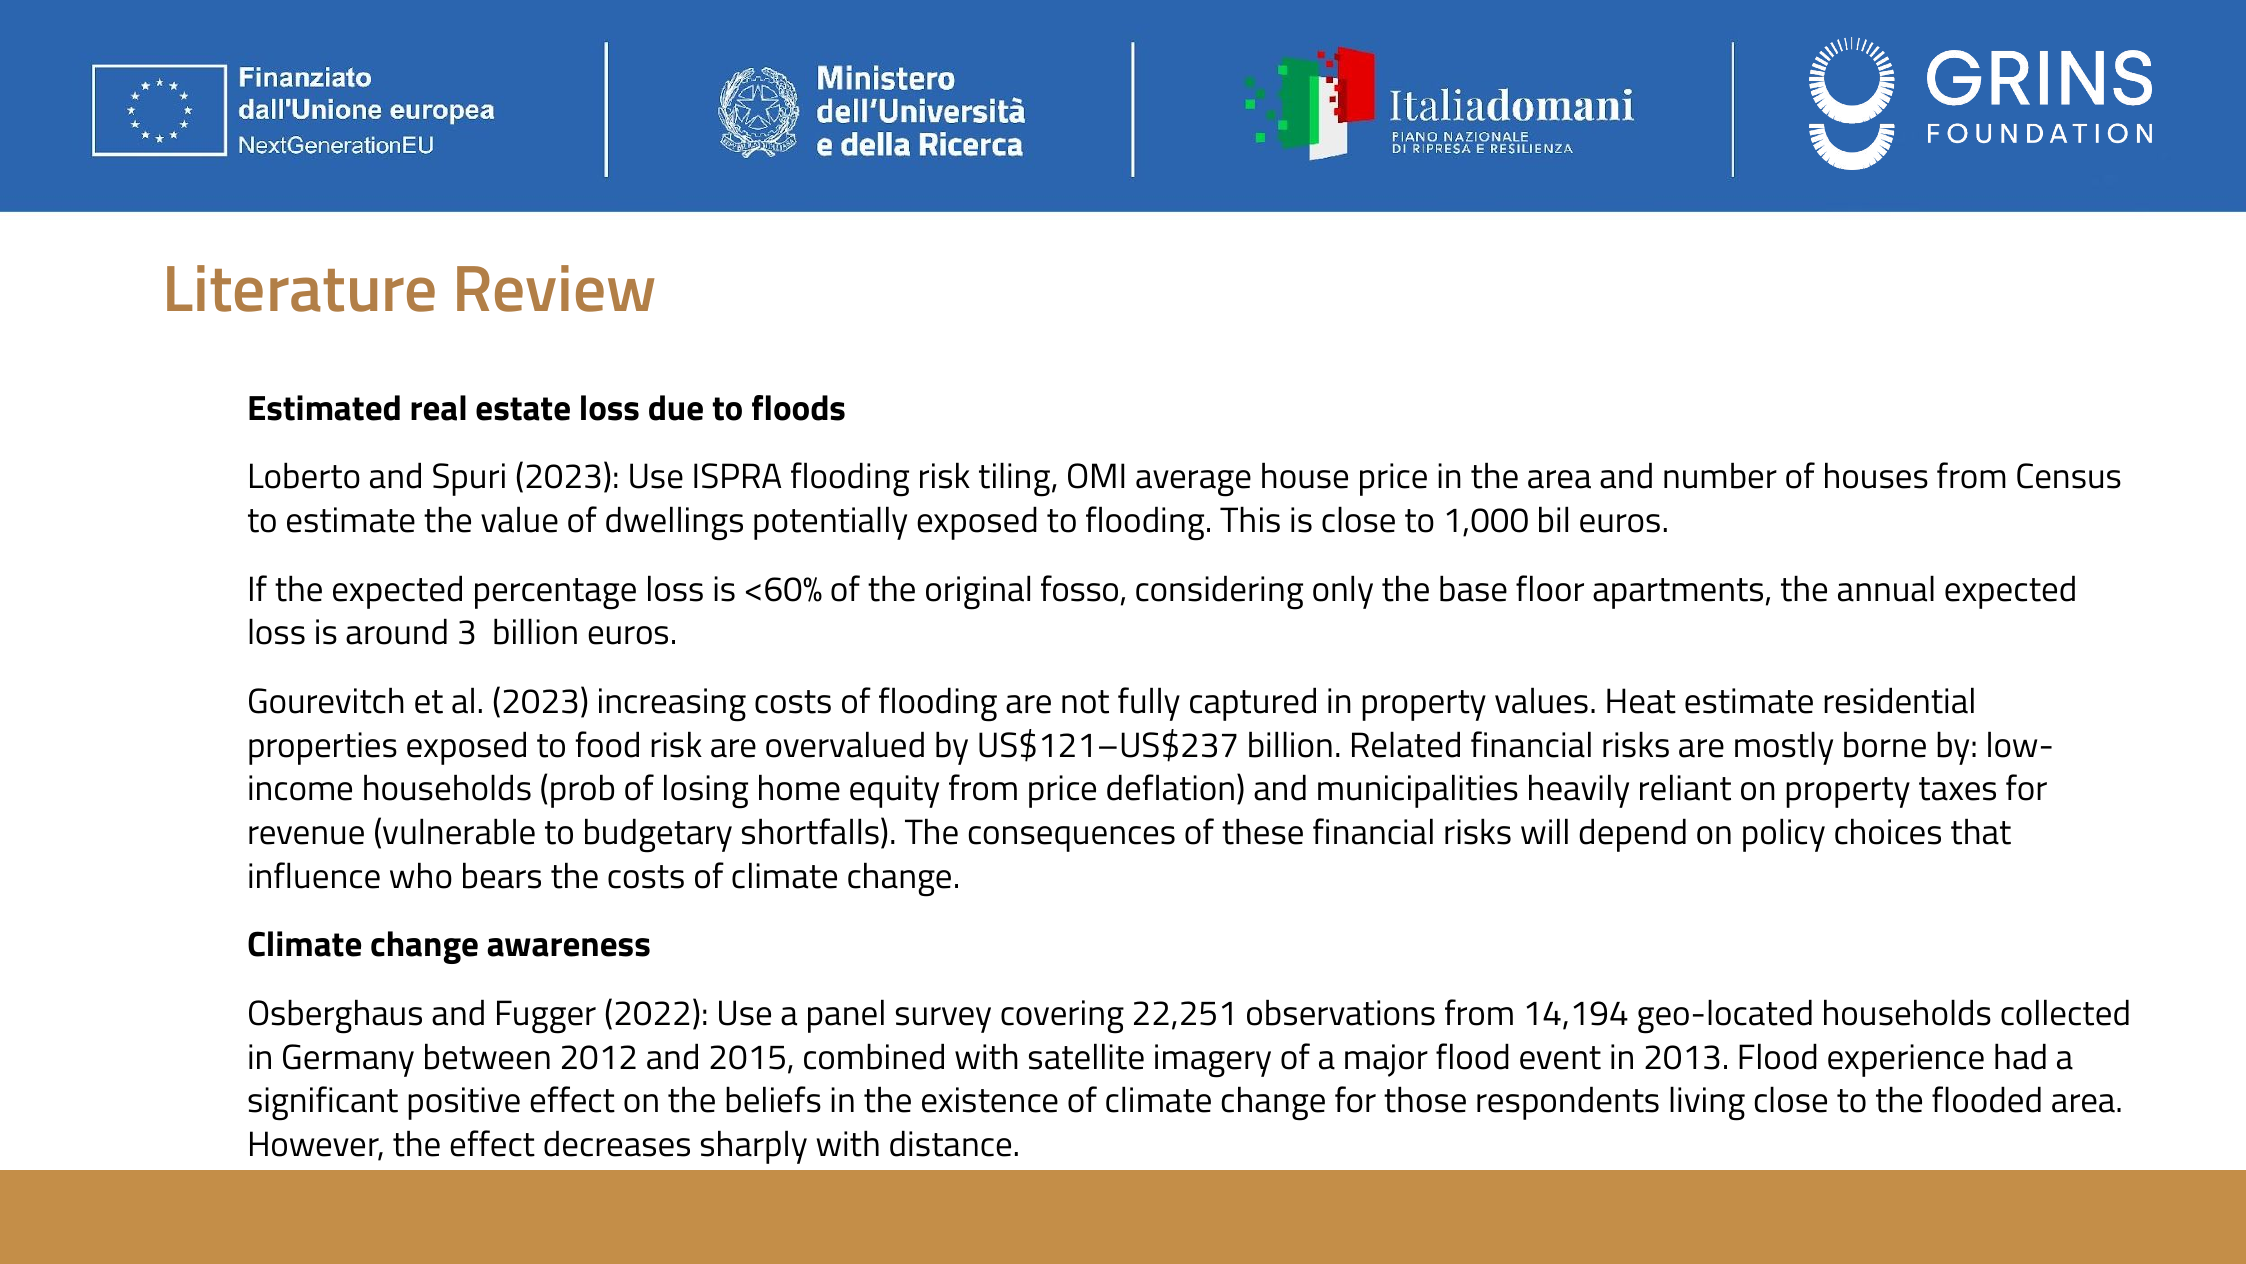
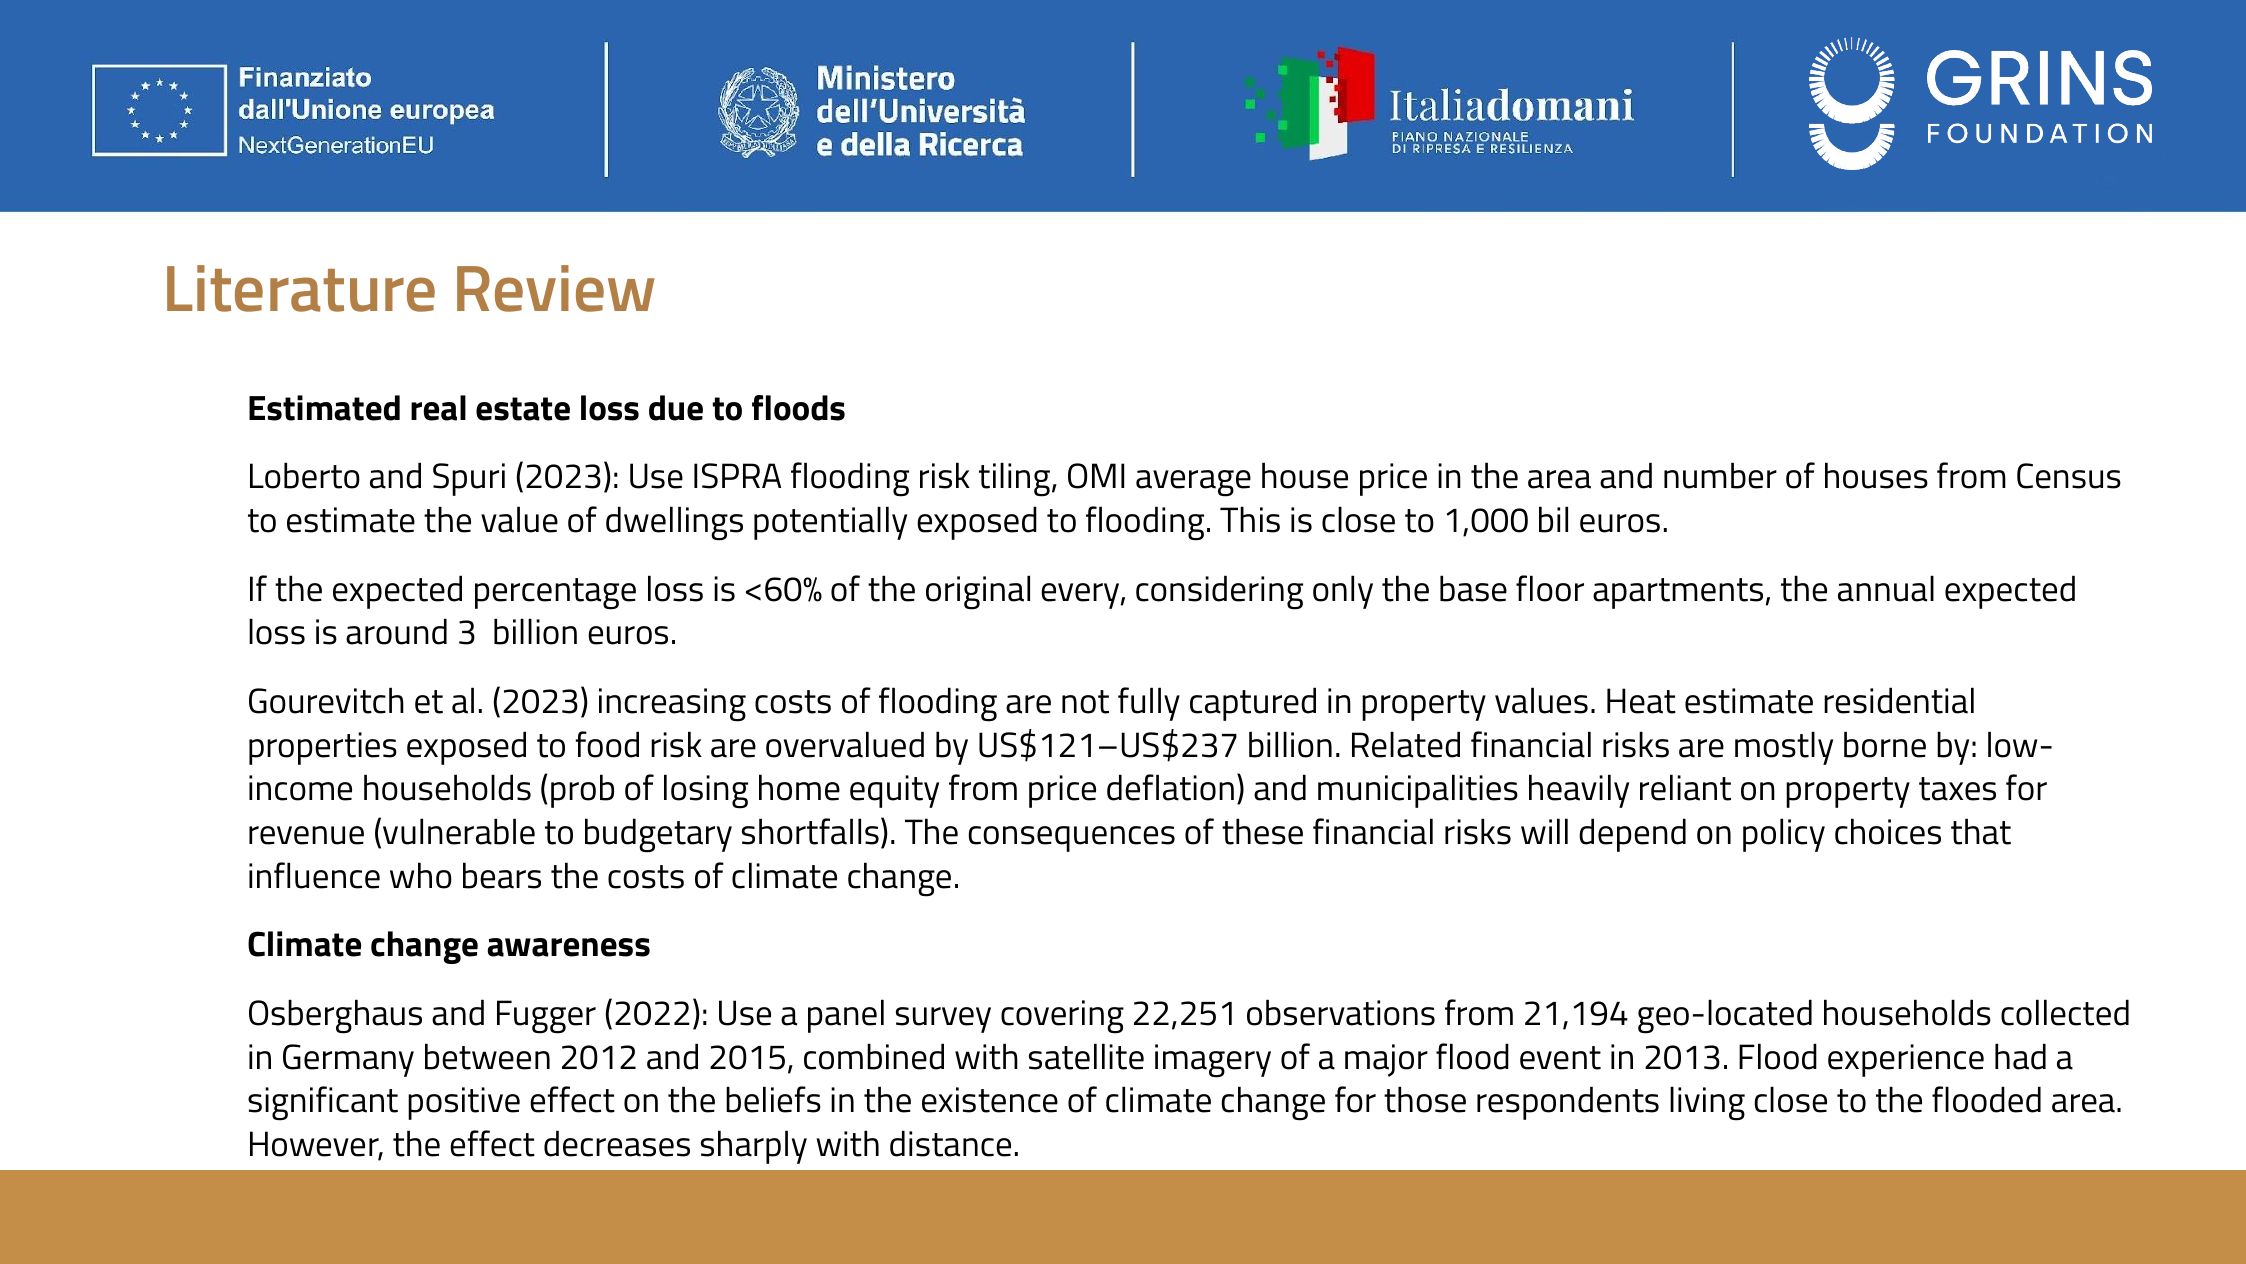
fosso: fosso -> every (1084, 589)
14,194: 14,194 -> 21,194 (1576, 1014)
